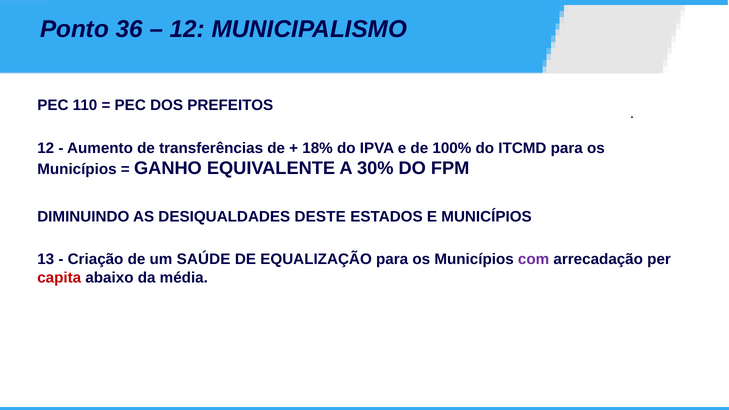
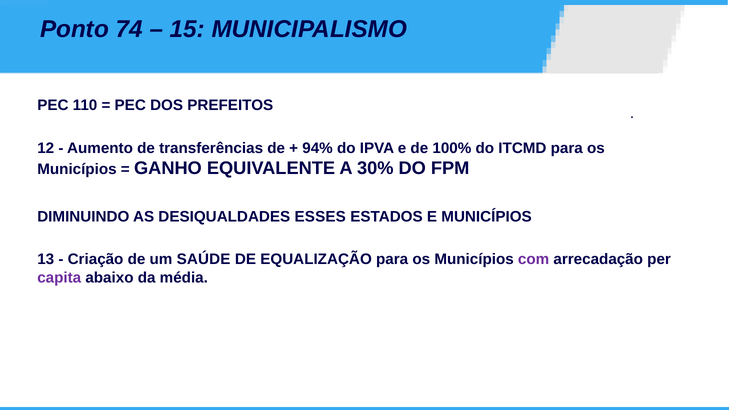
36: 36 -> 74 (129, 29)
12: 12 -> 15 (187, 29)
18%: 18% -> 94% (318, 148)
DESTE: DESTE -> ESSES (320, 217)
capita colour: red -> purple (59, 278)
